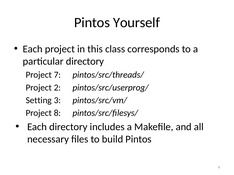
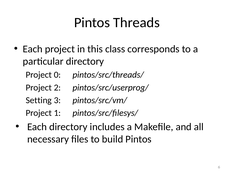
Yourself: Yourself -> Threads (136, 23)
7: 7 -> 0 (57, 75)
8: 8 -> 1 (57, 113)
